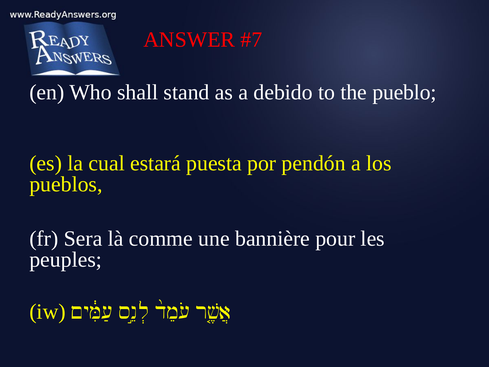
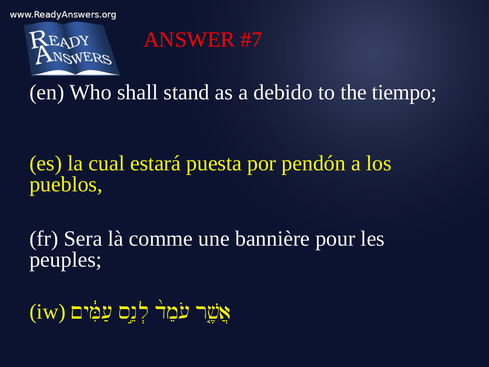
pueblo: pueblo -> tiempo (404, 92)
